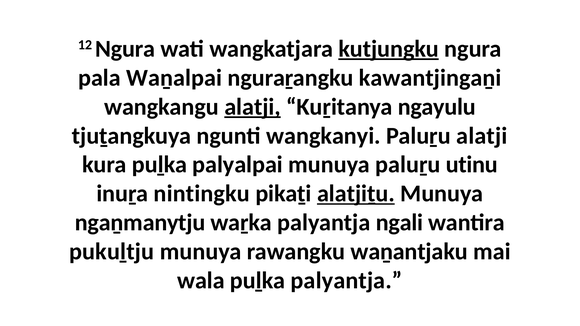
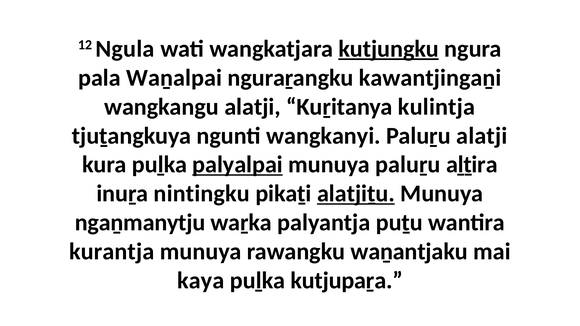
12 Ngura: Ngura -> Ngula (125, 49)
alatji underline: present -> none (252, 107)
ngayulu: ngayulu -> kulintja (437, 107)
palyalpai underline: none -> present (238, 165)
utinu: utinu -> aḻṯira (472, 165)
ngali: ngali -> puṯu (399, 223)
pukuḻtju: pukuḻtju -> kurantja (112, 252)
wala: wala -> kaya (201, 281)
puḻka palyantja: palyantja -> kutjupaṟa (347, 281)
